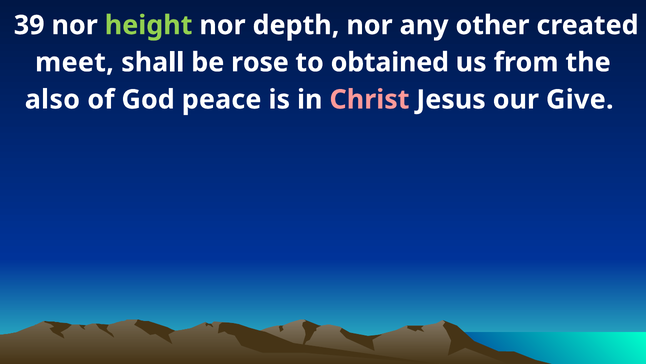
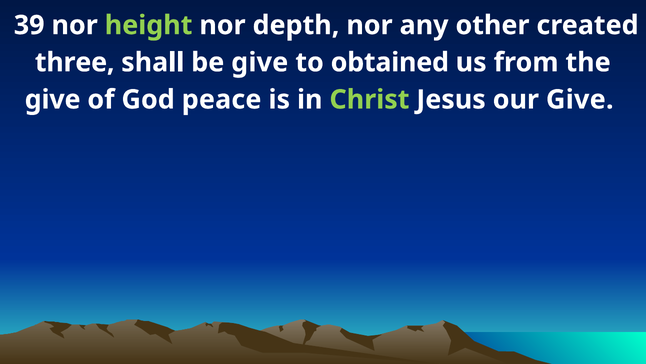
meet: meet -> three (75, 62)
be rose: rose -> give (260, 62)
also: also -> give (53, 99)
Christ colour: pink -> light green (369, 99)
